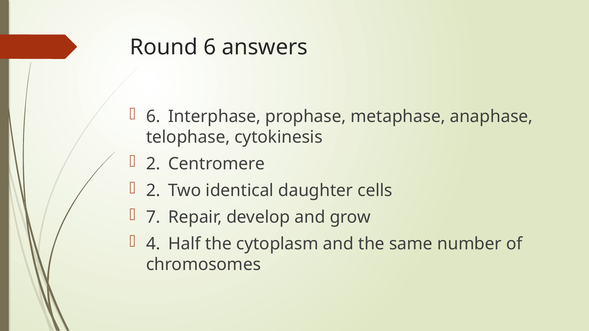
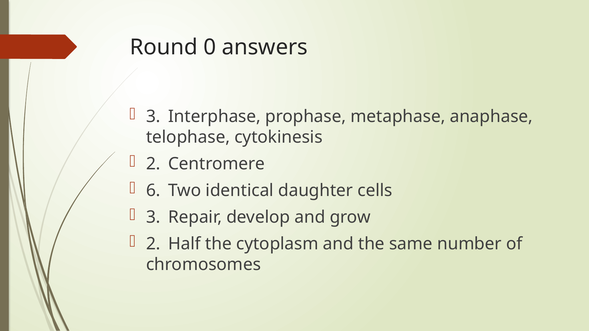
Round 6: 6 -> 0 (210, 47)
6: 6 -> 3 (153, 117)
2: 2 -> 6 (153, 191)
7: 7 -> 3 (153, 217)
4: 4 -> 2 (153, 244)
